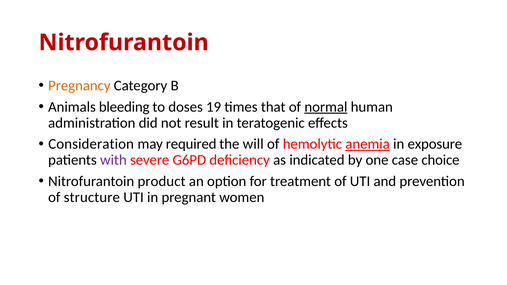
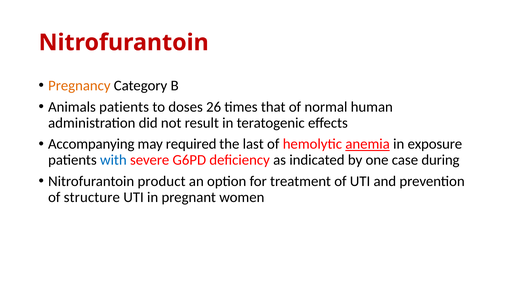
Animals bleeding: bleeding -> patients (124, 107)
19: 19 -> 26 (214, 107)
normal underline: present -> none (326, 107)
Consideration: Consideration -> Accompanying (91, 144)
will: will -> last (253, 144)
with colour: purple -> blue (113, 160)
choice: choice -> during (440, 160)
